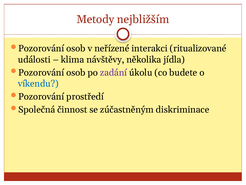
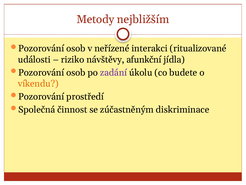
klima: klima -> riziko (73, 59)
několika: několika -> afunkční (144, 59)
víkendu colour: blue -> orange (38, 83)
